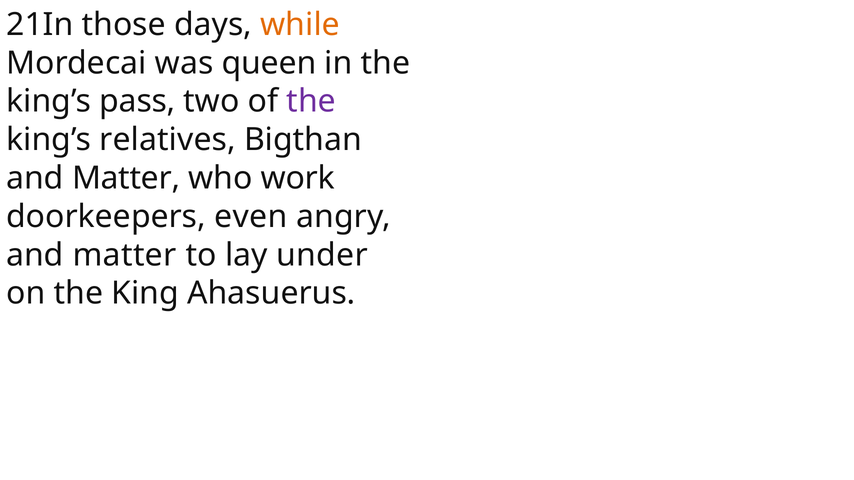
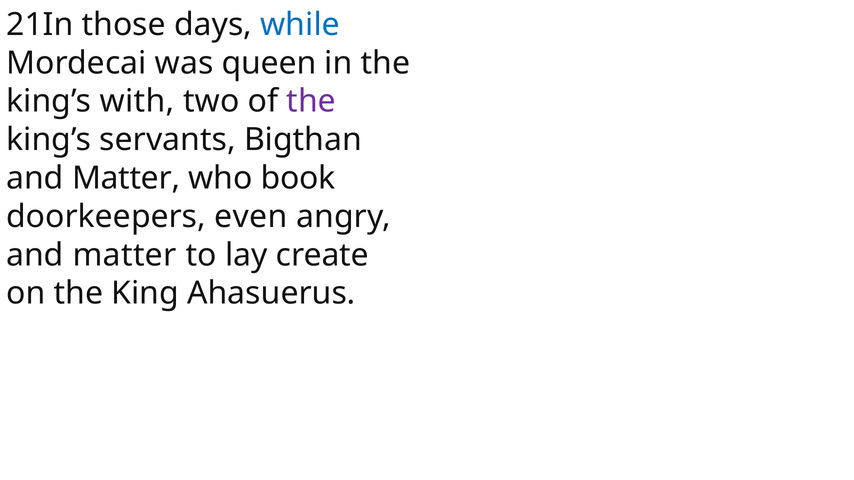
while colour: orange -> blue (300, 25)
pass: pass -> with (137, 101)
relatives: relatives -> servants (168, 140)
work: work -> book (298, 178)
under: under -> create (322, 255)
